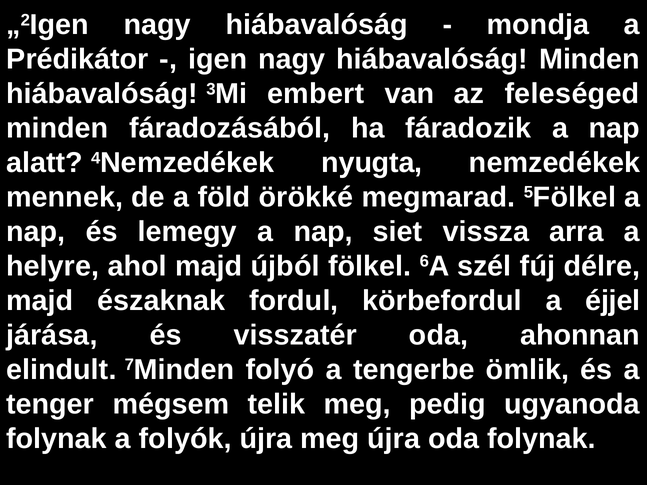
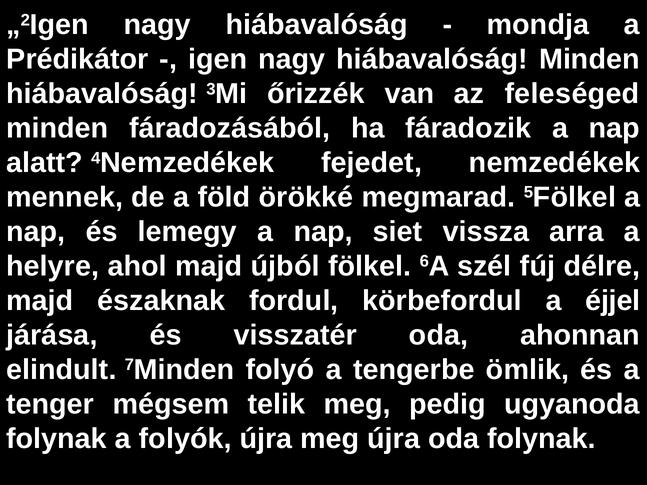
embert: embert -> őrizzék (316, 94)
nyugta: nyugta -> fejedet (372, 163)
